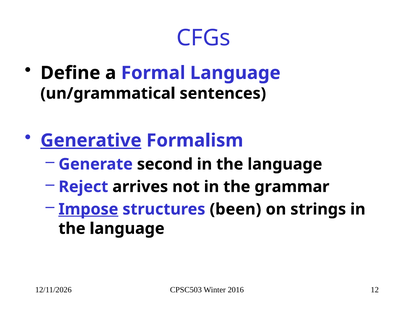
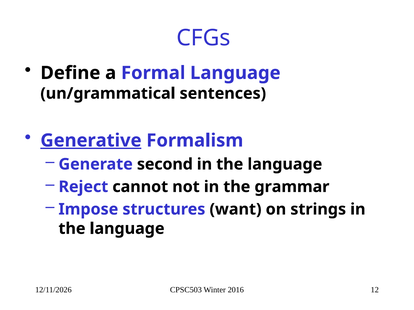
arrives: arrives -> cannot (140, 187)
Impose underline: present -> none (88, 210)
been: been -> want (236, 210)
